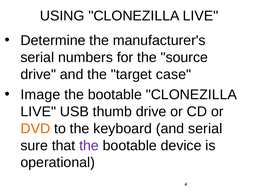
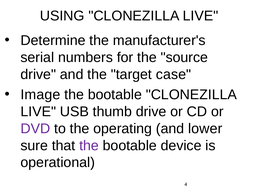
DVD colour: orange -> purple (35, 128)
keyboard: keyboard -> operating (123, 128)
and serial: serial -> lower (205, 128)
